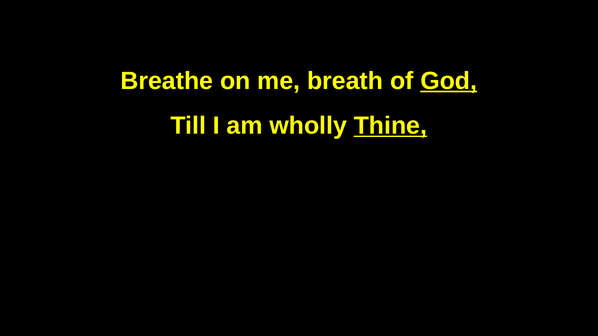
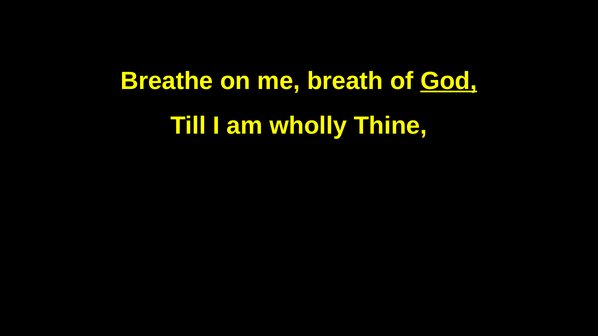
Thine underline: present -> none (390, 126)
